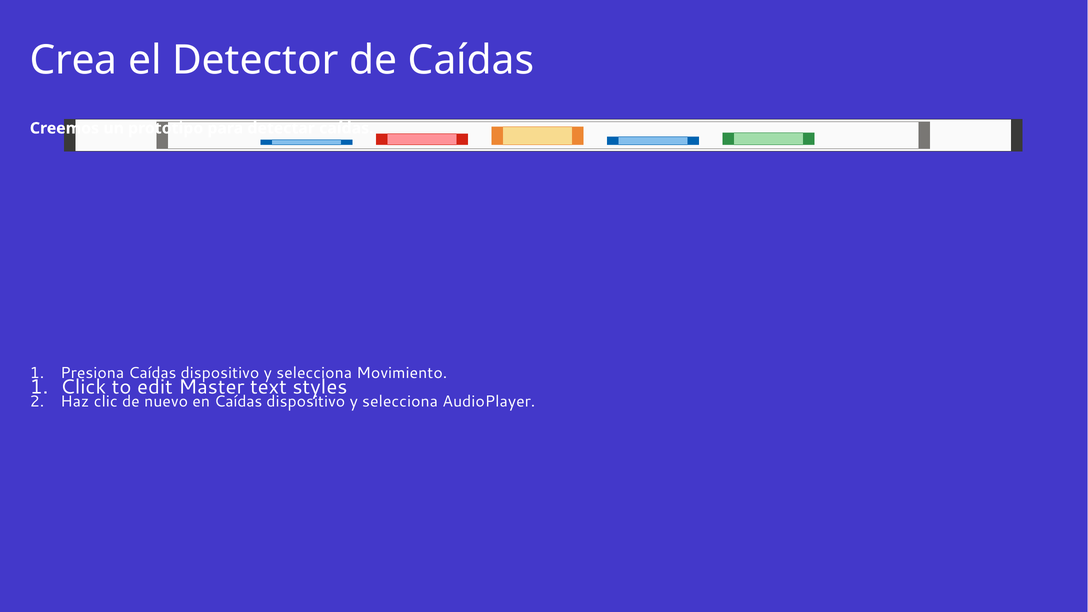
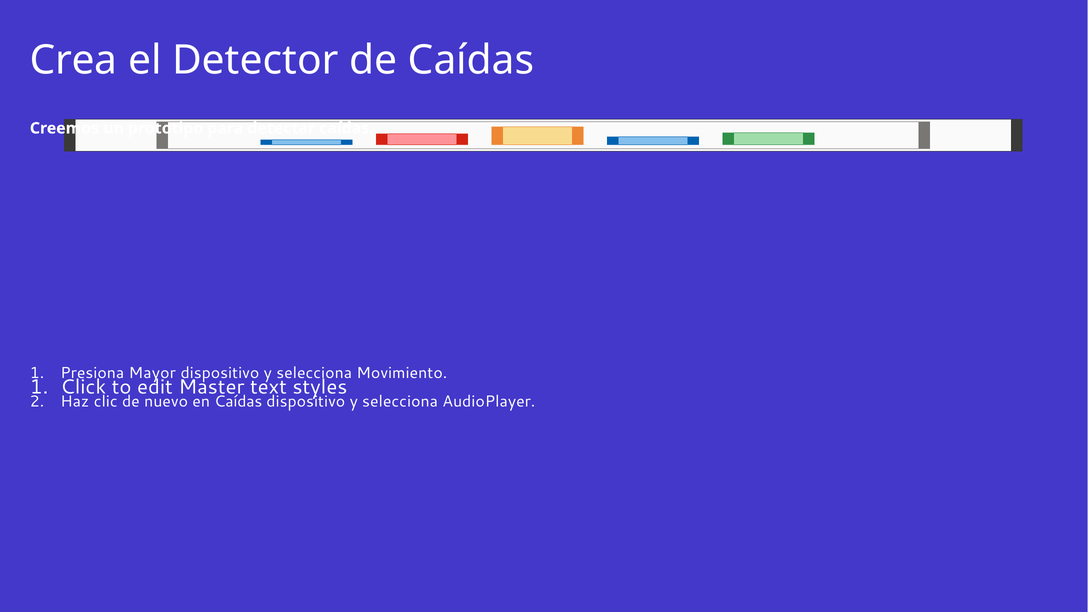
Presiona Caídas: Caídas -> Mayor (152, 373)
